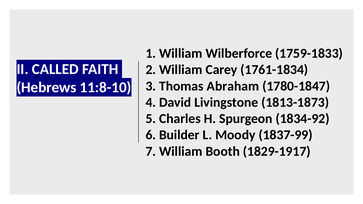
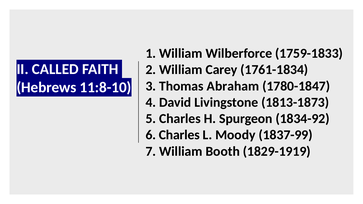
6 Builder: Builder -> Charles (179, 135)
1829-1917: 1829-1917 -> 1829-1919 (277, 151)
